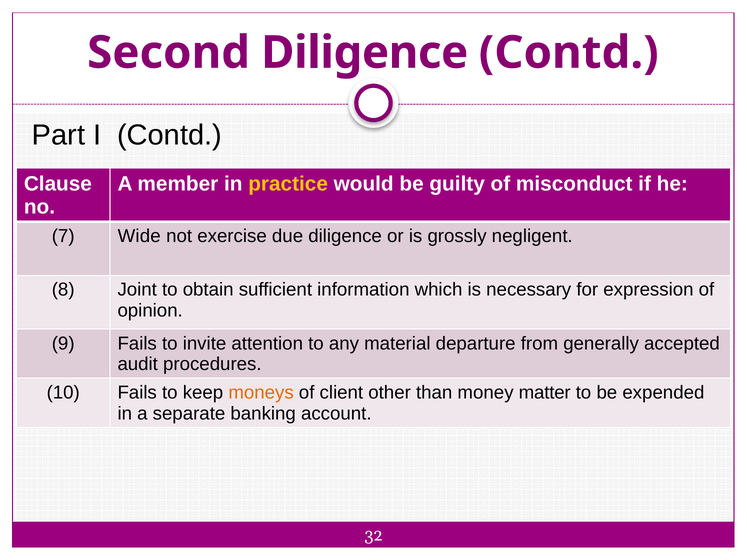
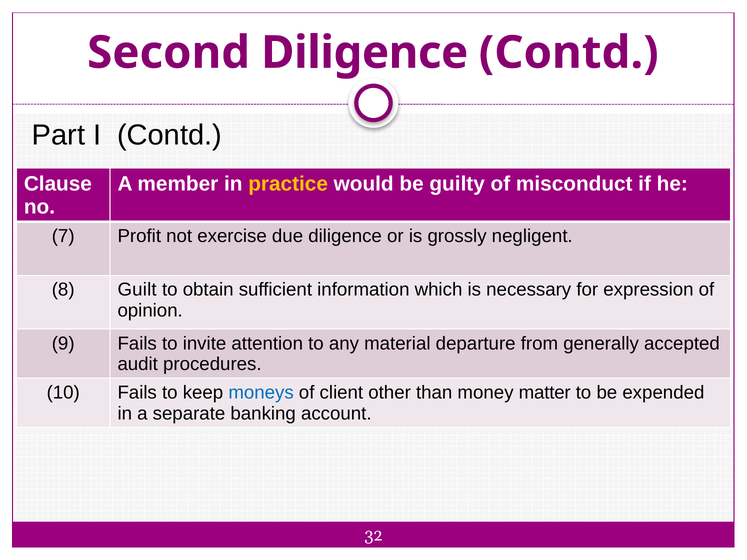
Wide: Wide -> Profit (139, 236)
Joint: Joint -> Guilt (137, 290)
moneys colour: orange -> blue (261, 393)
